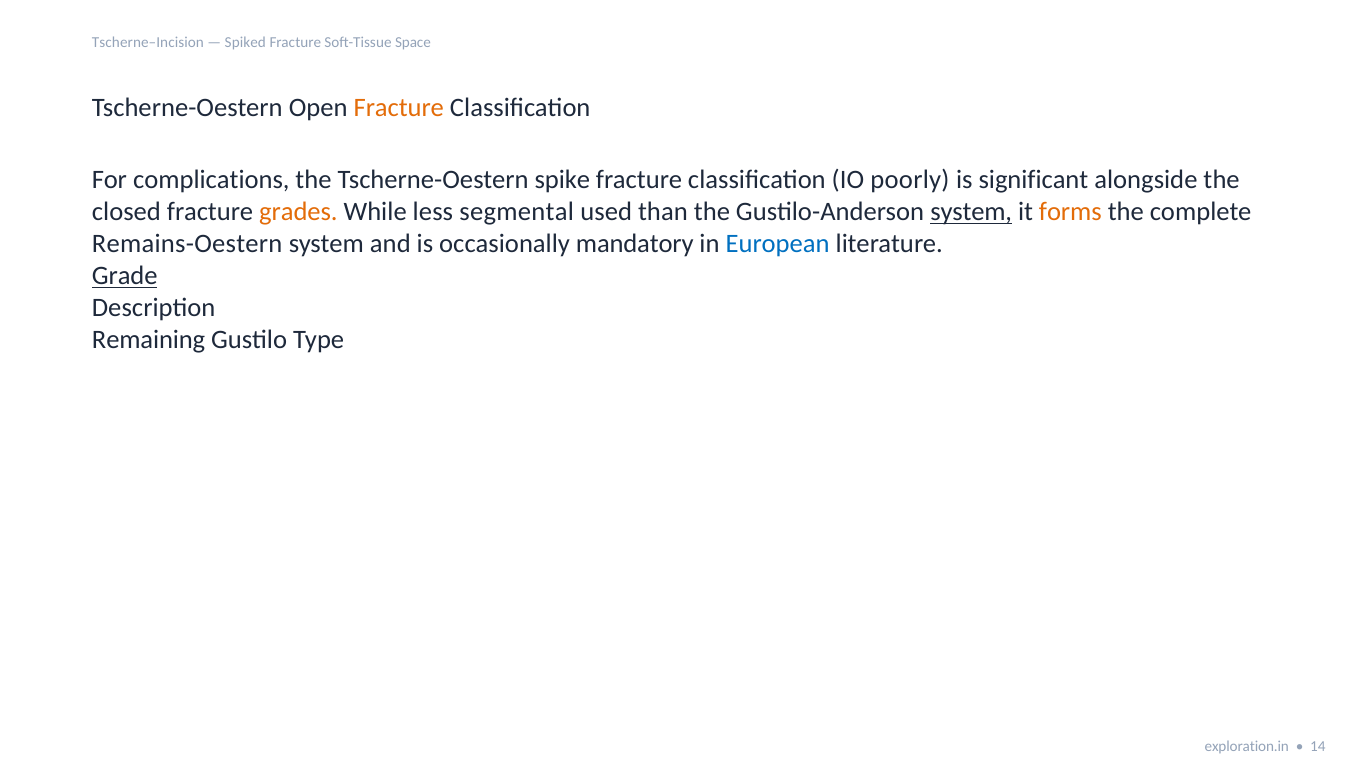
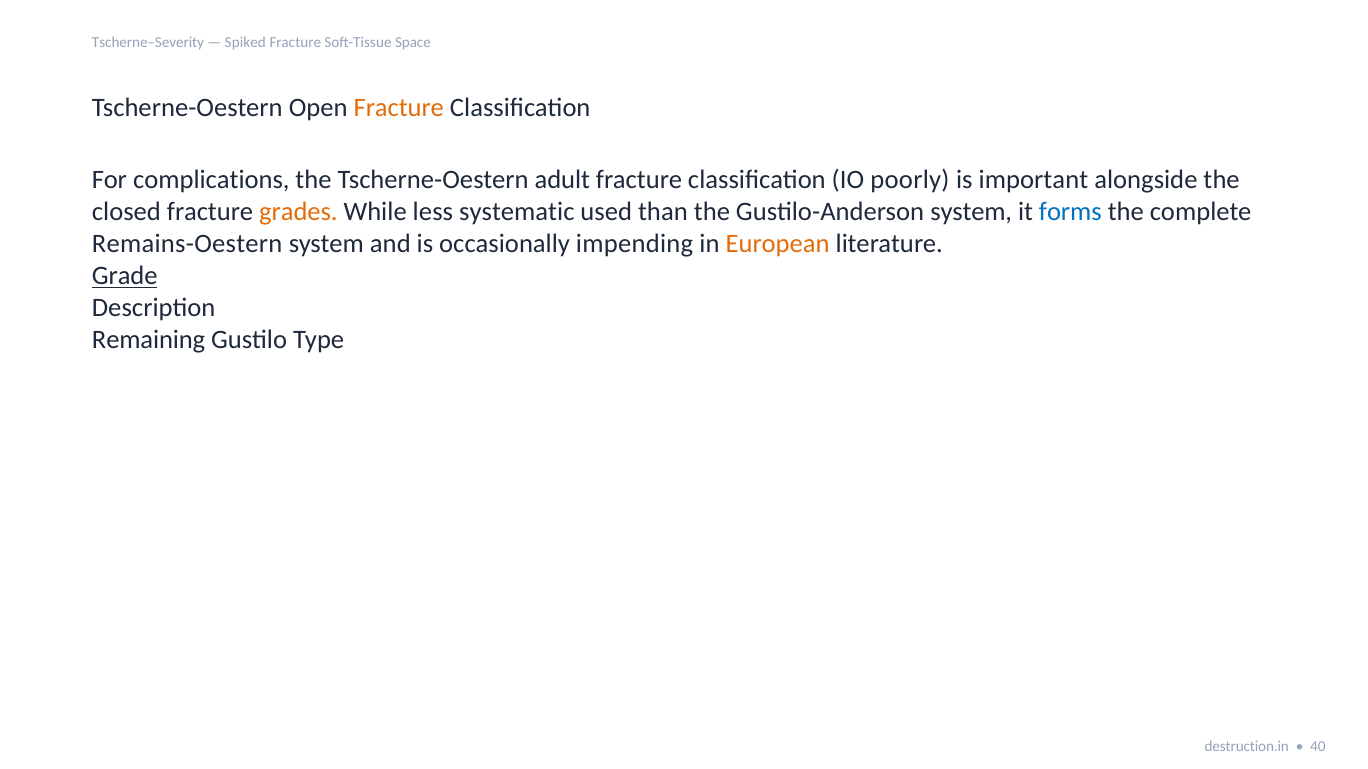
Tscherne–Incision: Tscherne–Incision -> Tscherne–Severity (148, 43)
spike: spike -> adult (562, 180)
significant: significant -> important (1033, 180)
segmental: segmental -> systematic (517, 212)
system underline: present -> none (971, 212)
forms colour: orange -> blue (1070, 212)
mandatory: mandatory -> impending (635, 244)
European colour: blue -> orange (778, 244)
exploration.in: exploration.in -> destruction.in (1247, 747)
14: 14 -> 40 (1318, 747)
